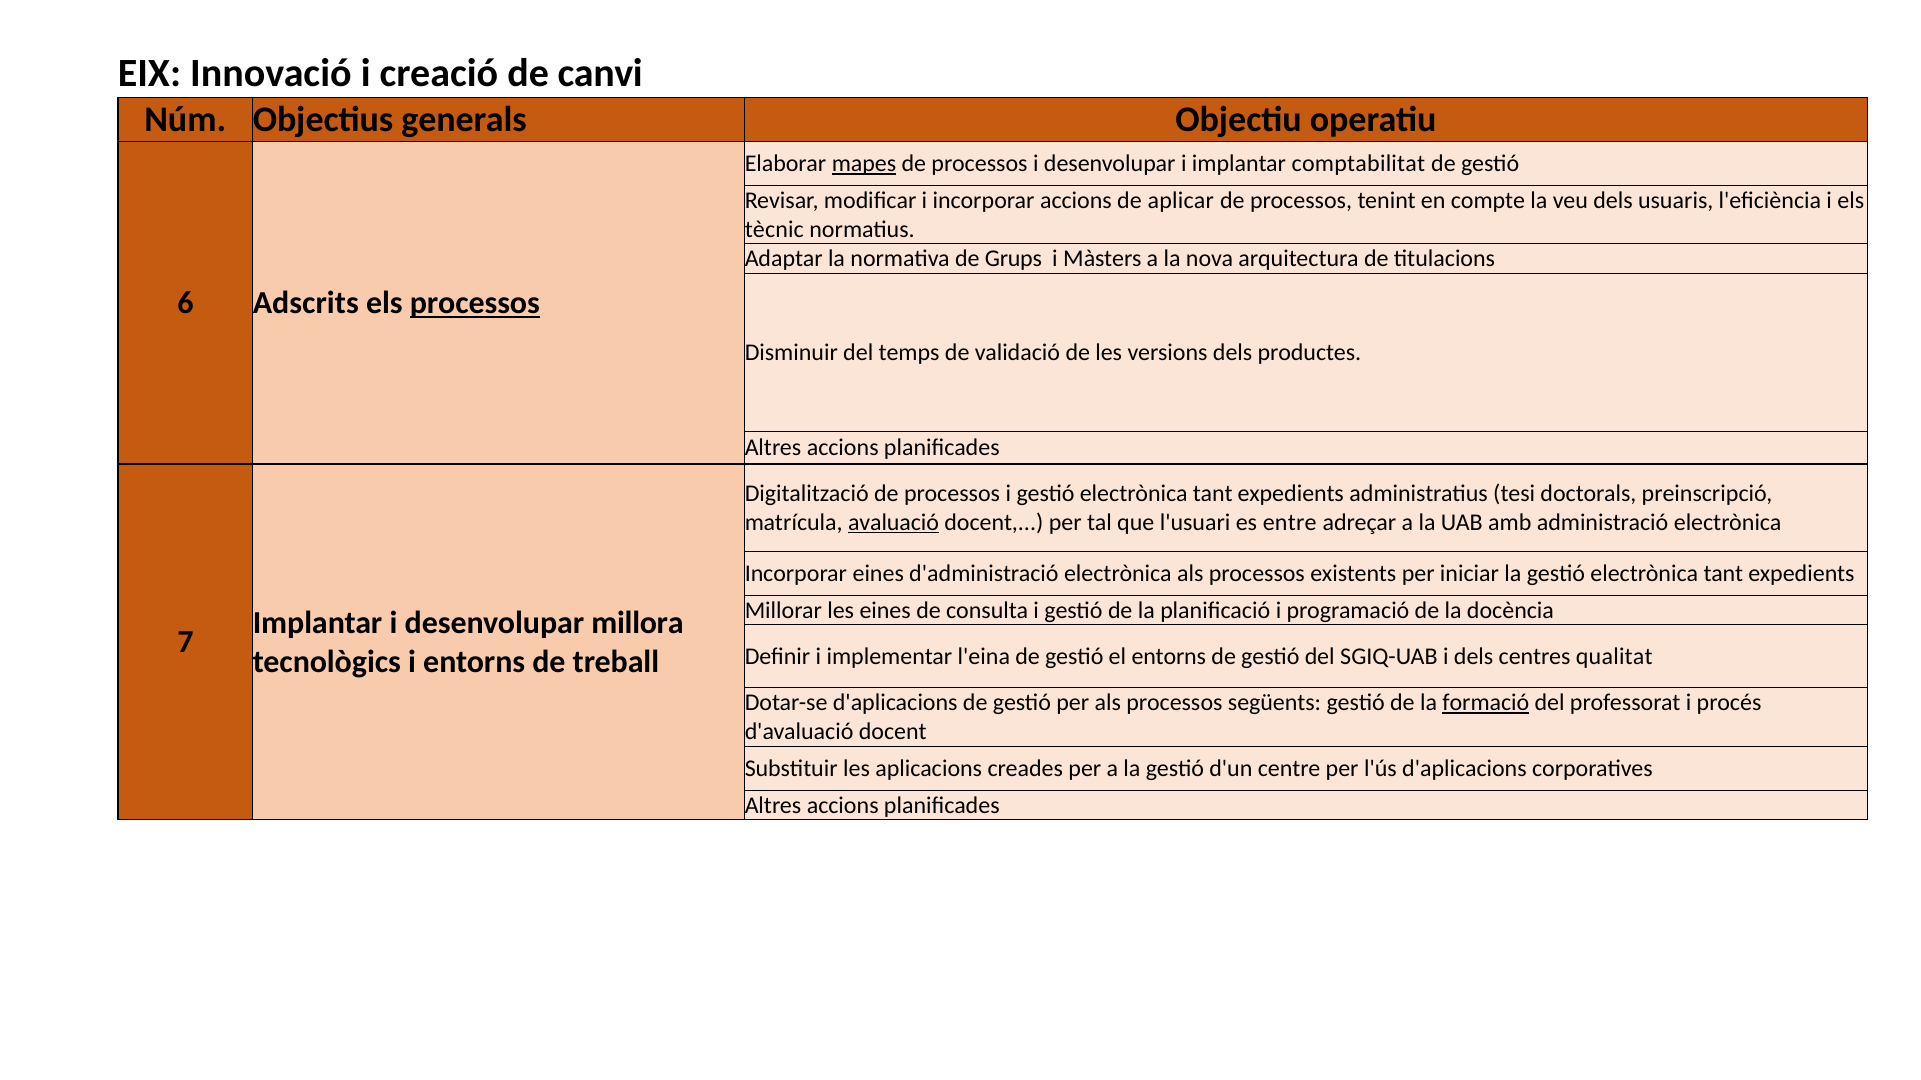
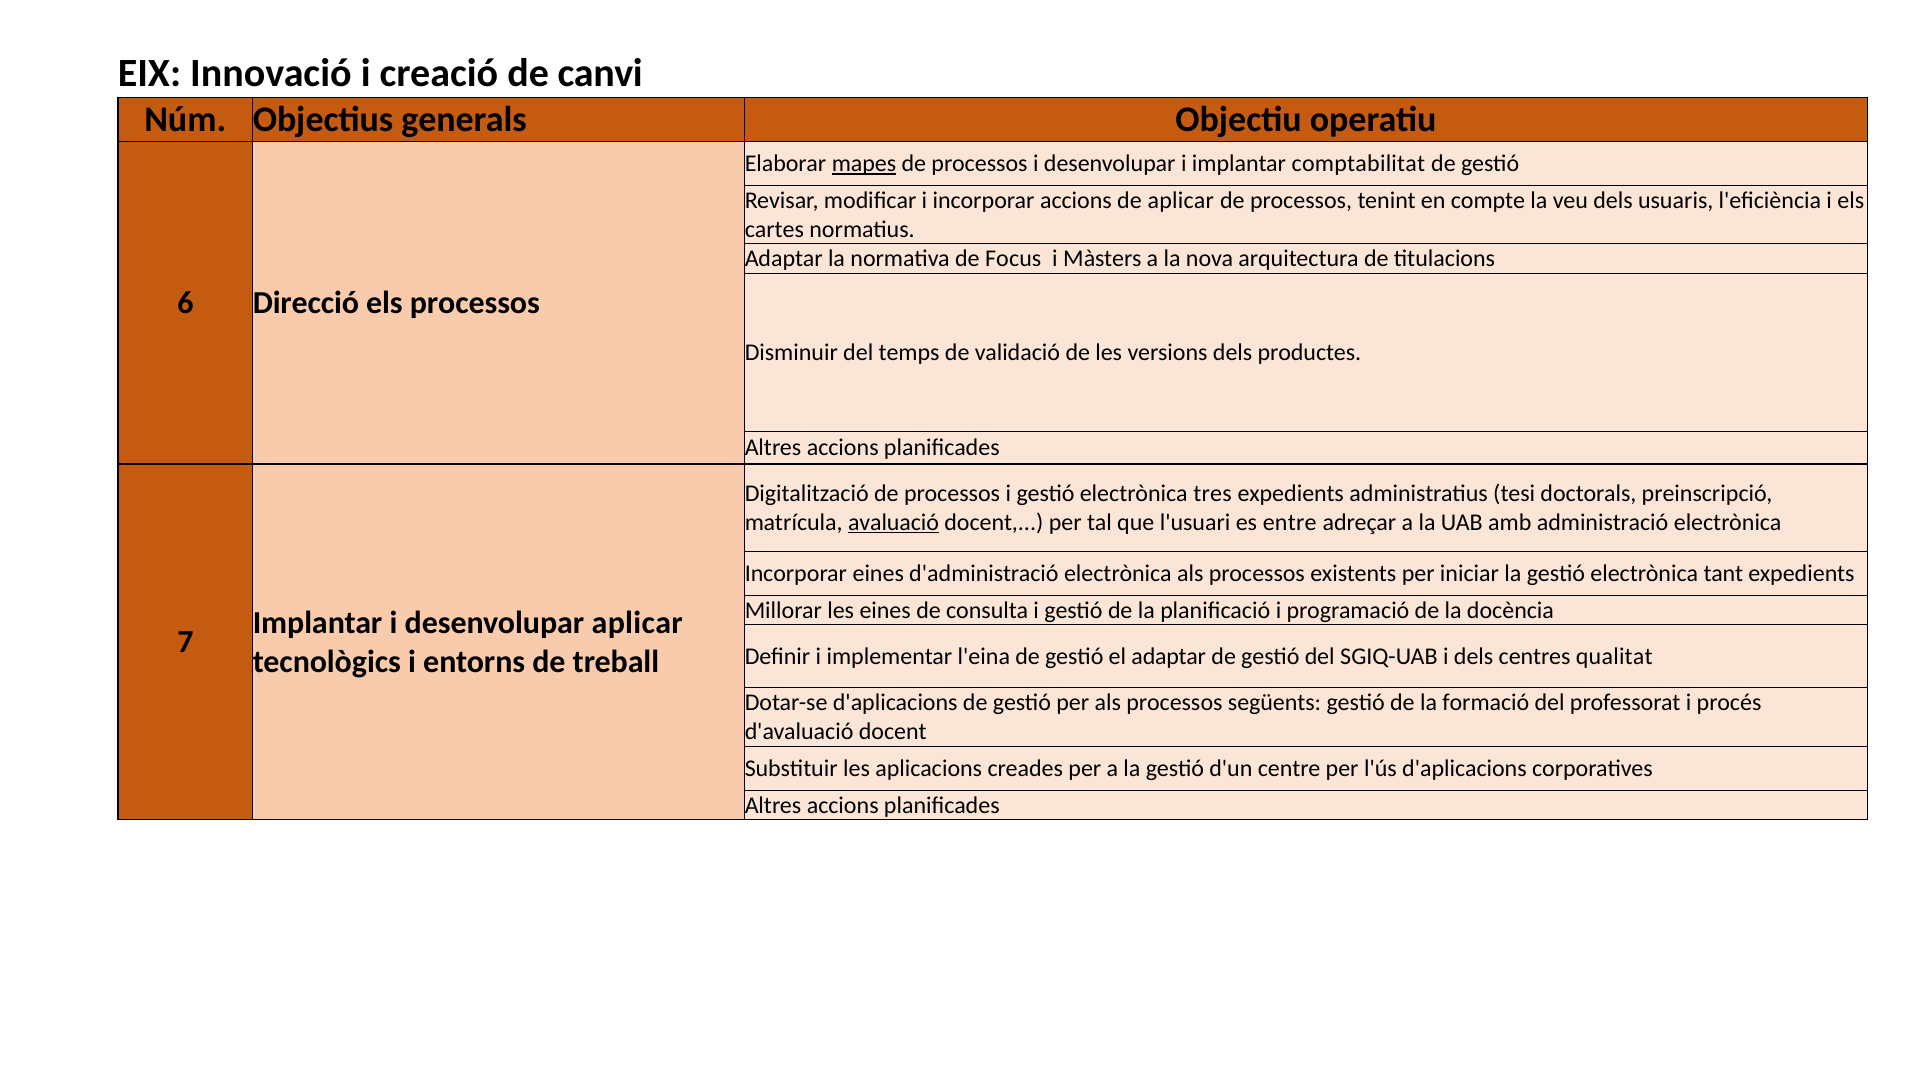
tècnic: tècnic -> cartes (774, 230)
Grups: Grups -> Focus (1013, 259)
Adscrits: Adscrits -> Direcció (306, 303)
processos underline: present -> none (475, 303)
i gestió electrònica tant: tant -> tres (1213, 493)
desenvolupar millora: millora -> aplicar (637, 623)
el entorns: entorns -> adaptar (1169, 657)
formació underline: present -> none (1486, 703)
